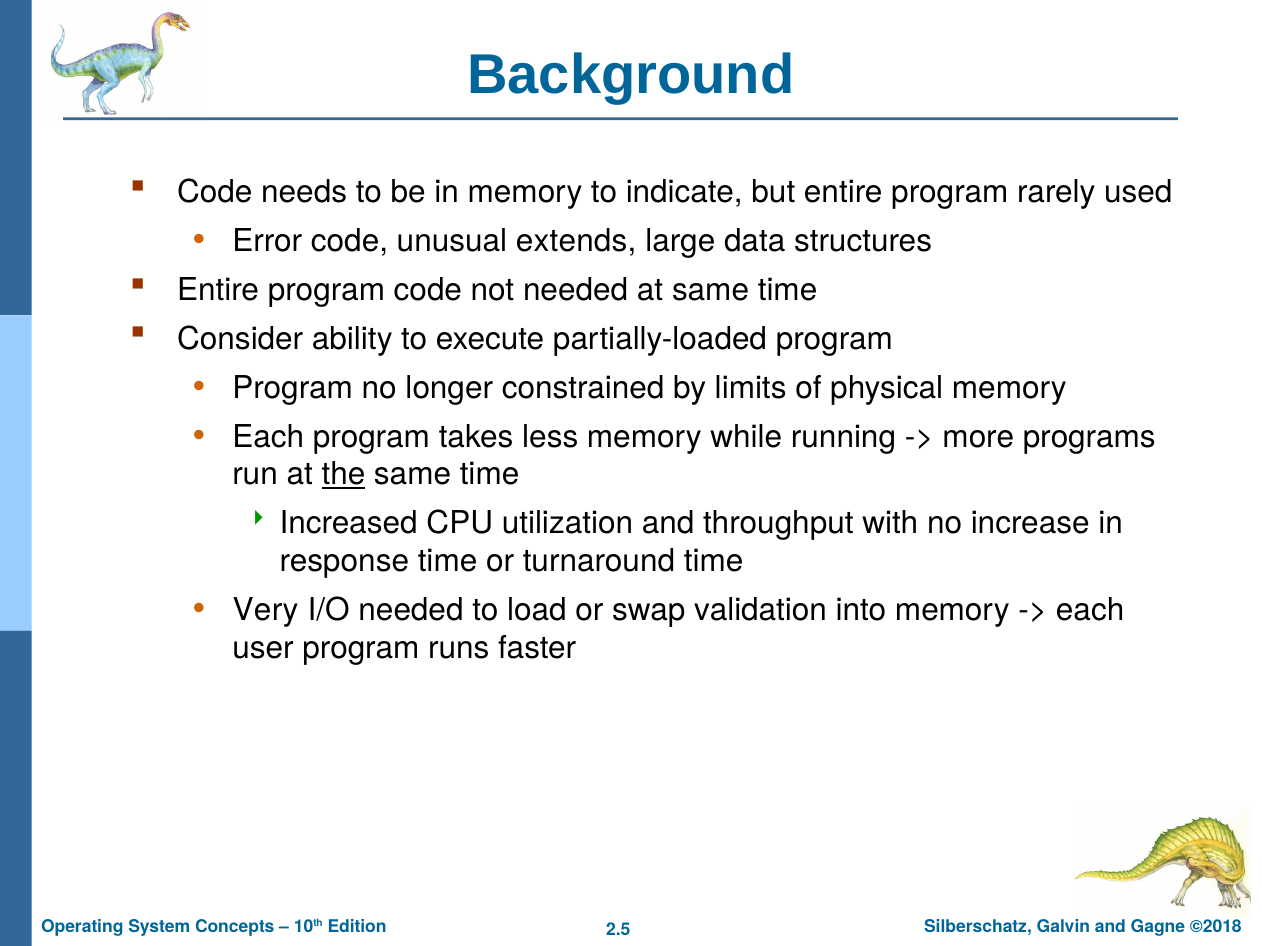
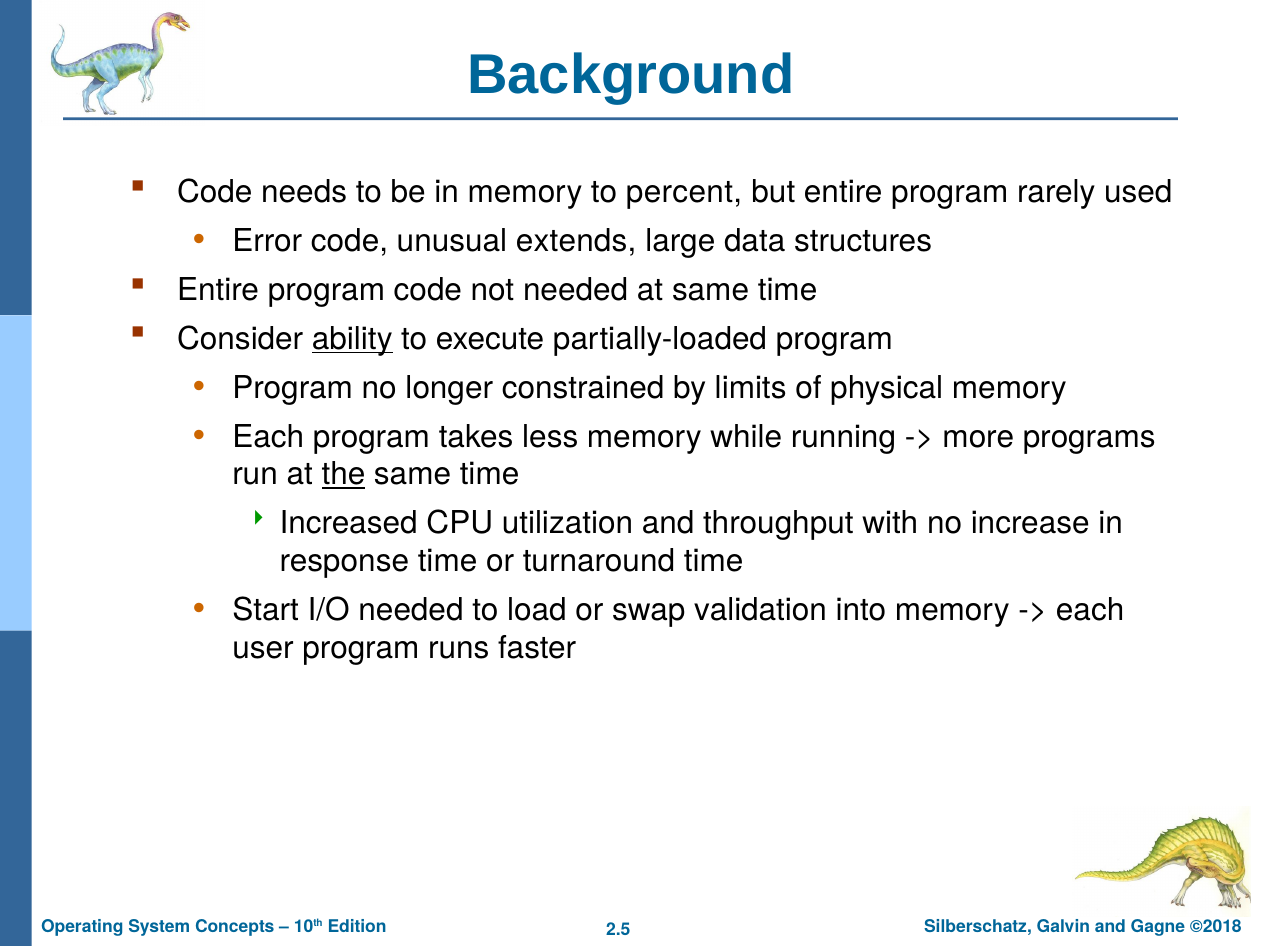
indicate: indicate -> percent (684, 192)
ability underline: none -> present (352, 339)
Very: Very -> Start (266, 610)
